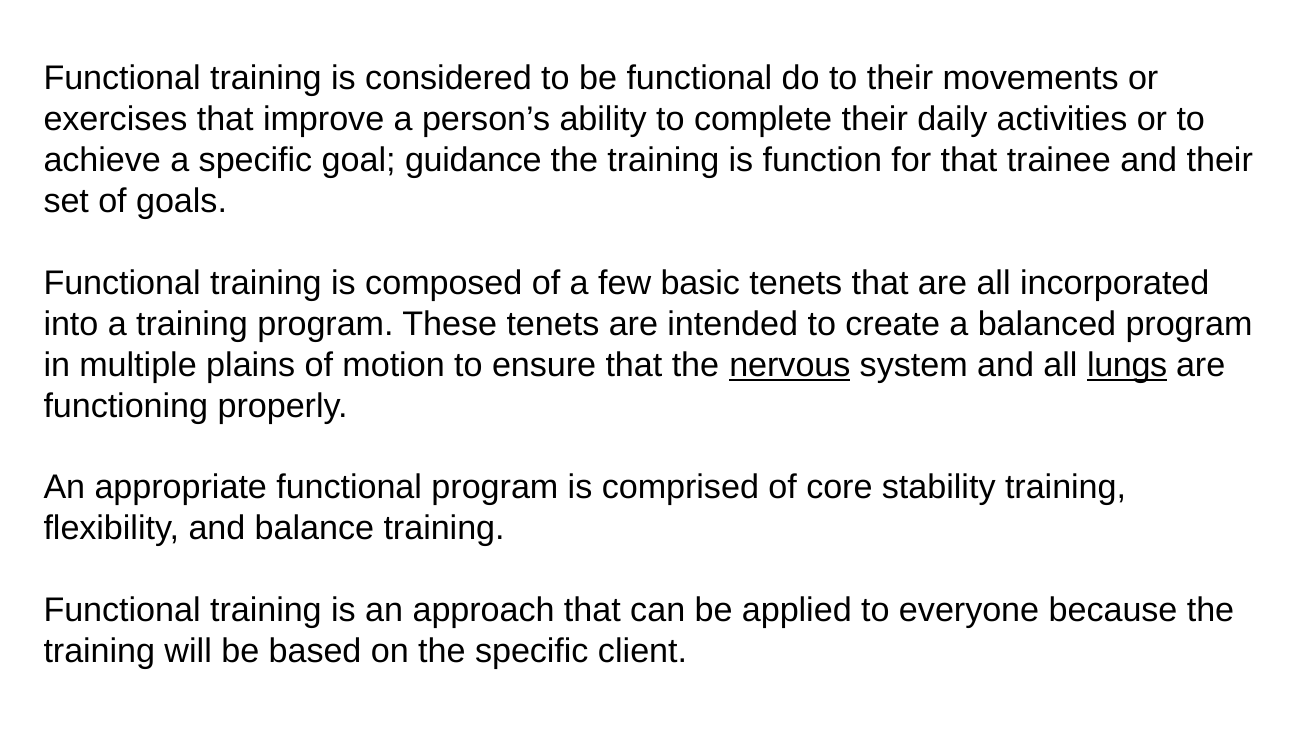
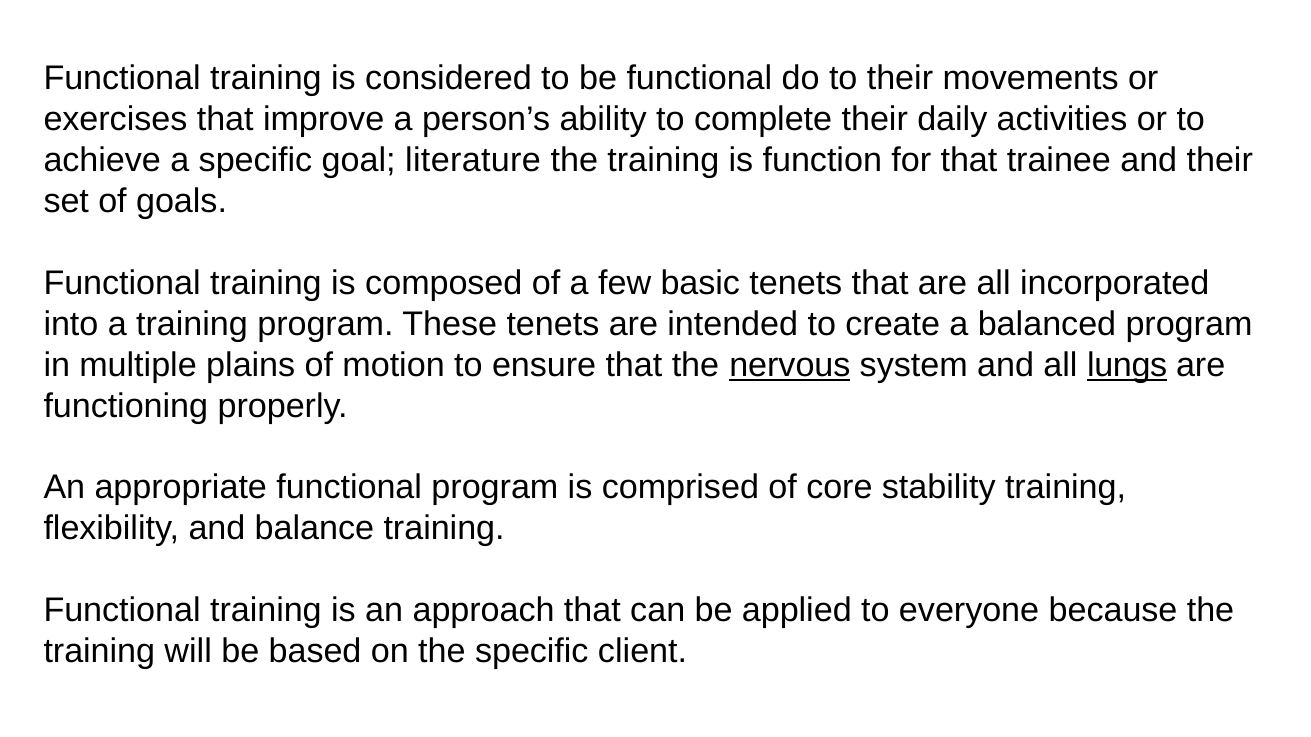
guidance: guidance -> literature (473, 160)
